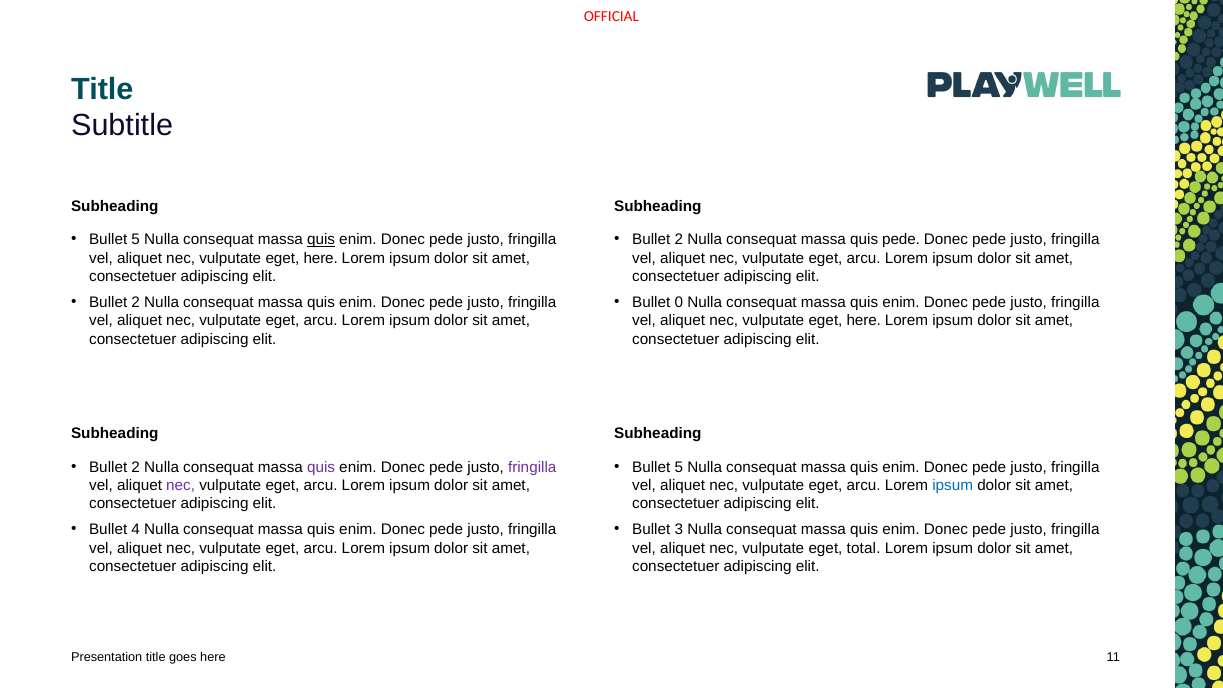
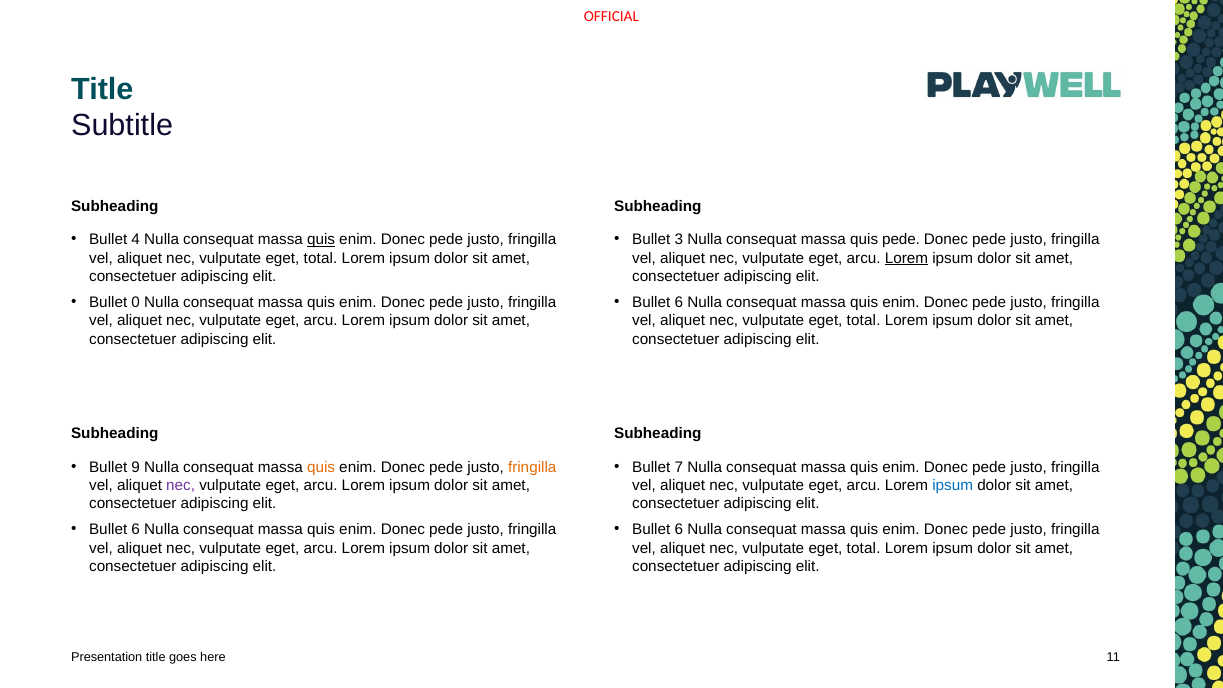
5: 5 -> 4 (136, 240)
2: 2 -> 3 (679, 240)
here: here -> total (321, 258)
Lorem underline: none -> present (906, 258)
2: 2 -> 0 (136, 302)
0: 0 -> 6 (679, 302)
here: here -> total (864, 321)
2: 2 -> 9 (136, 467)
quis colour: purple -> orange (321, 467)
fringilla colour: purple -> orange (532, 467)
5: 5 -> 7 (679, 467)
4: 4 -> 6 (136, 530)
3: 3 -> 6 (679, 530)
